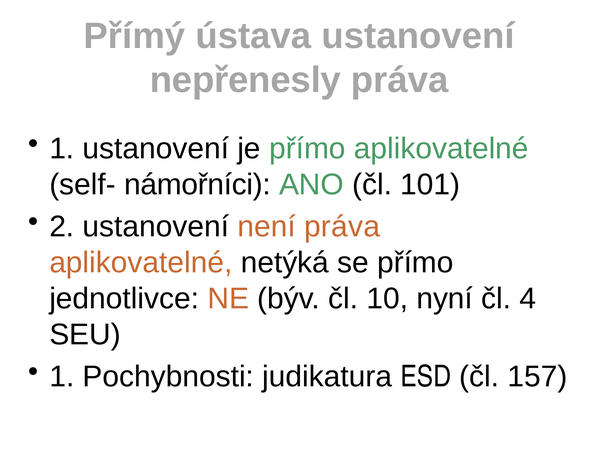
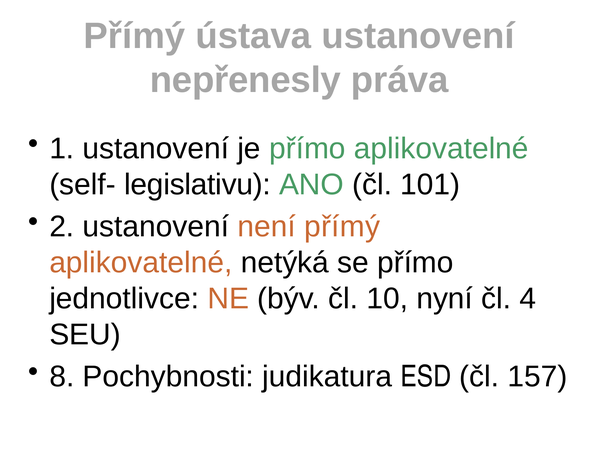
námořníci: námořníci -> legislativu (197, 184)
není práva: práva -> přímý (342, 226)
1: 1 -> 8 (62, 376)
